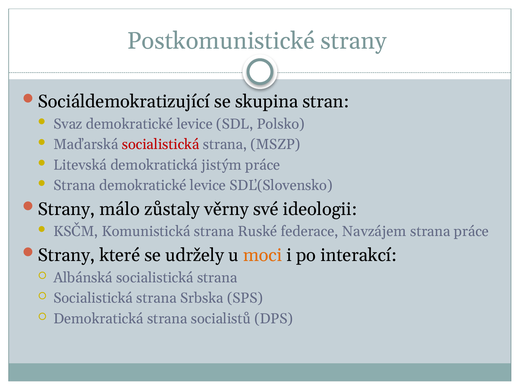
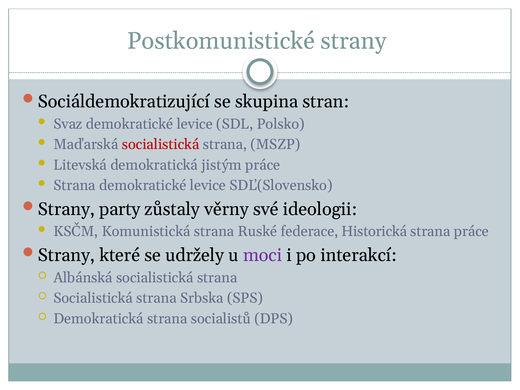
málo: málo -> party (120, 209)
Navzájem: Navzájem -> Historická (374, 232)
moci colour: orange -> purple (263, 255)
